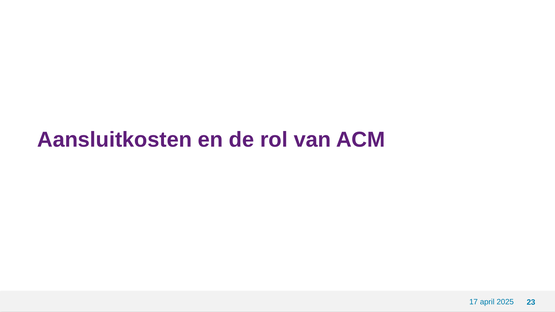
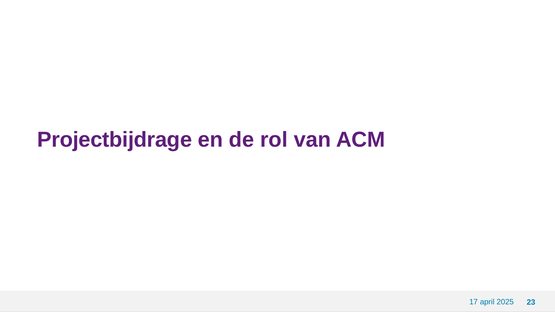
Aansluitkosten: Aansluitkosten -> Projectbijdrage (115, 140)
